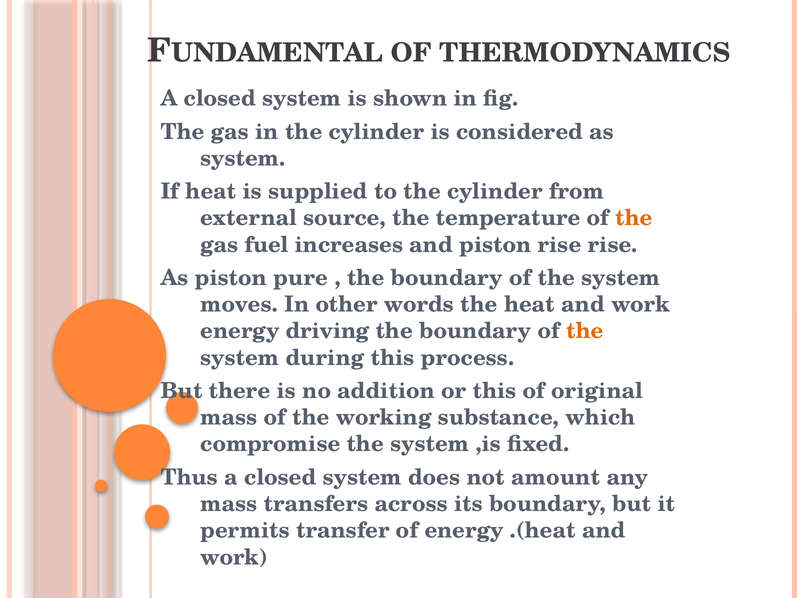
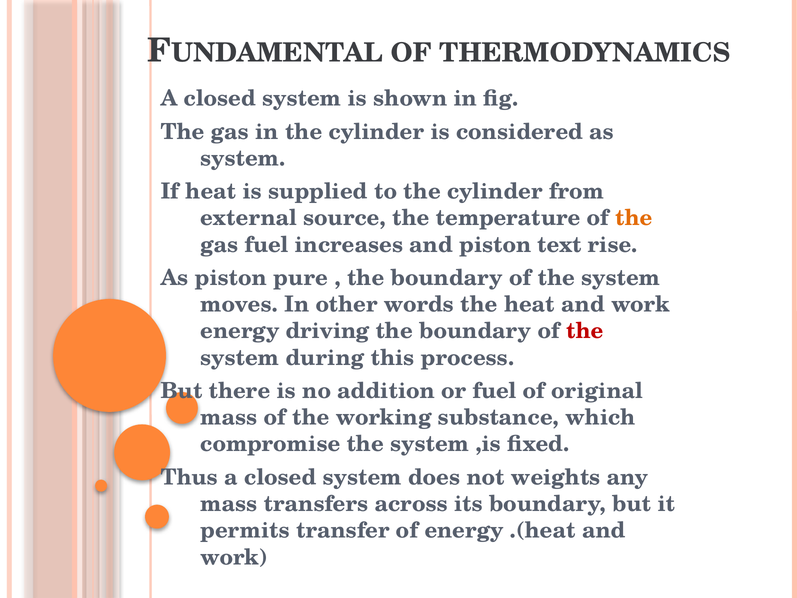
piston rise: rise -> text (560, 245)
the colour: orange -> red (585, 331)
or this: this -> fuel (495, 391)
amount: amount -> weights (556, 477)
